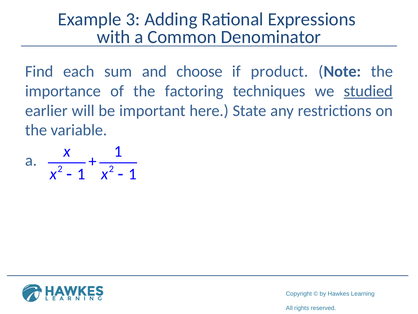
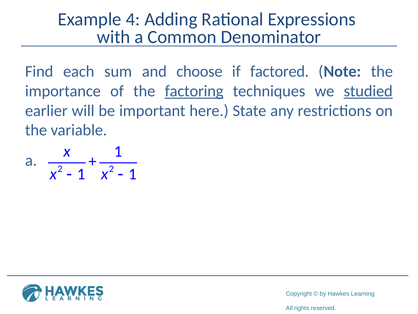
3: 3 -> 4 (133, 19)
product: product -> factored (280, 71)
factoring underline: none -> present (194, 91)
